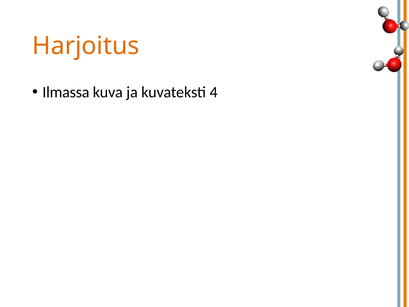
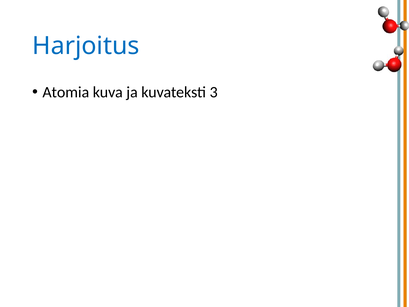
Harjoitus colour: orange -> blue (86, 46)
Ilmassa: Ilmassa -> Atomia (66, 92)
4: 4 -> 3 (214, 92)
